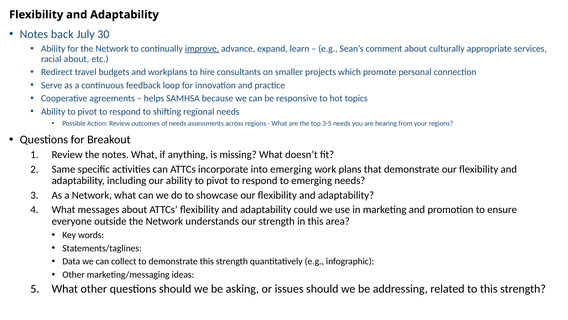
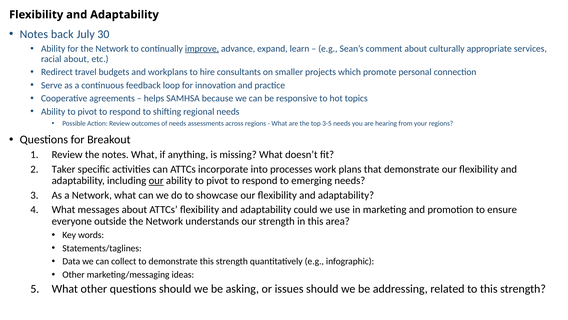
Same: Same -> Taker (64, 169)
into emerging: emerging -> processes (291, 169)
our underline: none -> present (156, 181)
